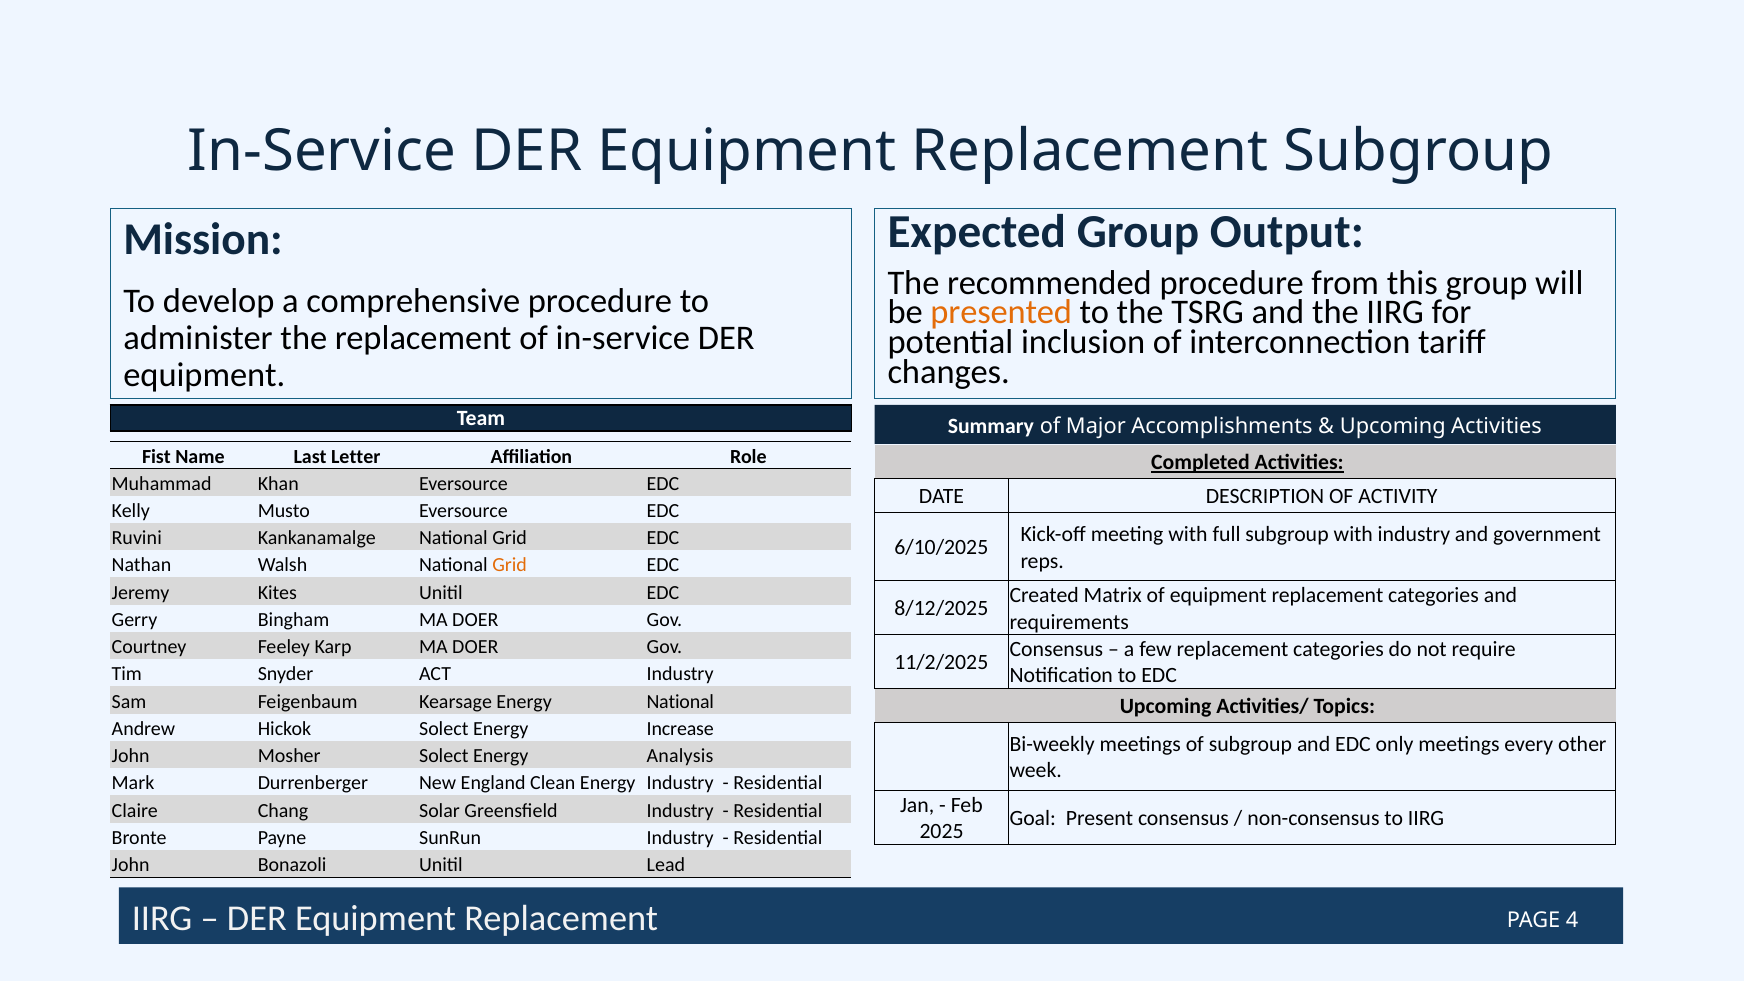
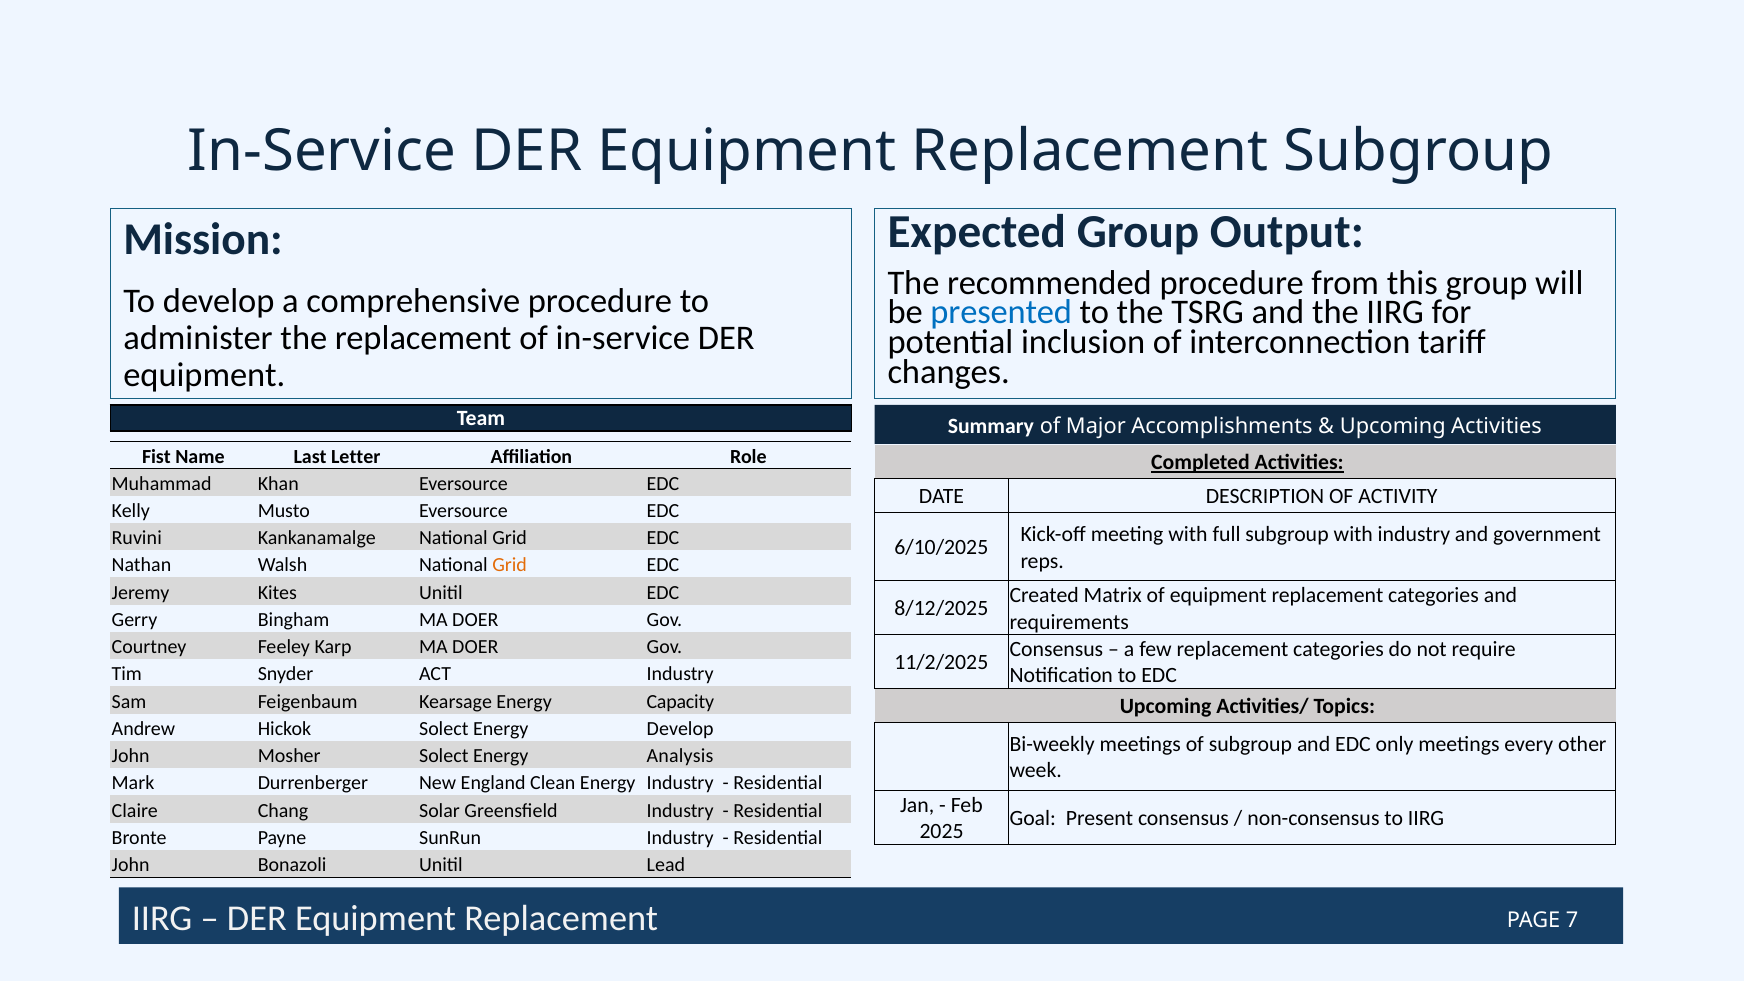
presented colour: orange -> blue (1001, 313)
Energy National: National -> Capacity (680, 702)
Energy Increase: Increase -> Develop (680, 729)
4: 4 -> 7 (1572, 921)
